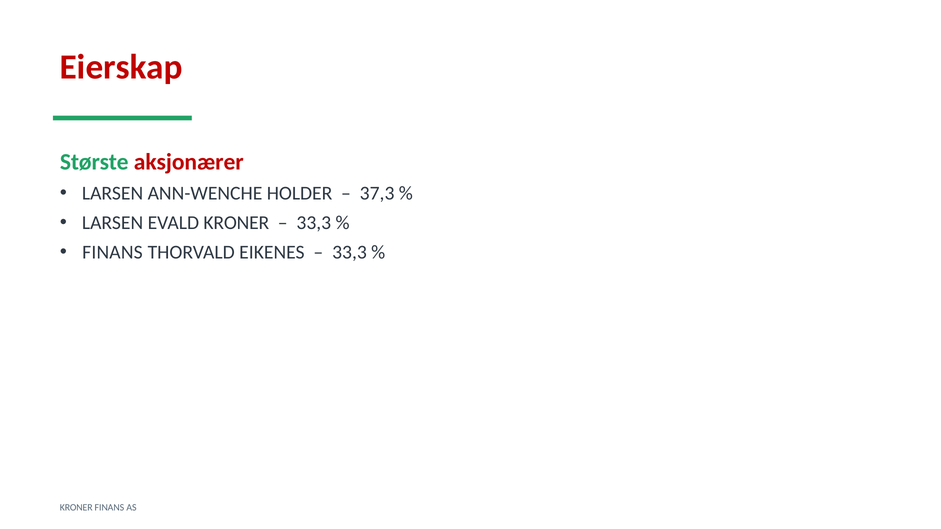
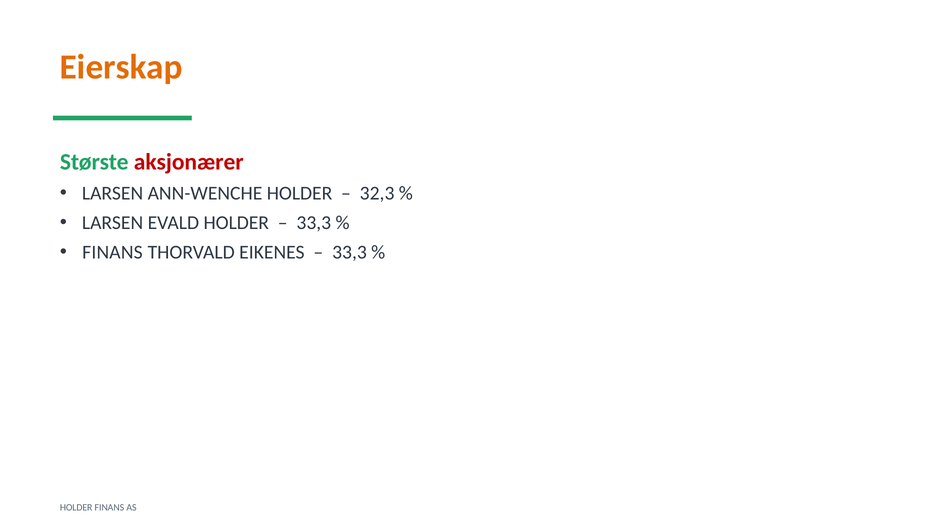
Eierskap colour: red -> orange (121, 67)
37,3: 37,3 -> 32,3 (377, 193)
EVALD KRONER: KRONER -> HOLDER (236, 223)
KRONER: KRONER -> HOLDER (76, 508)
